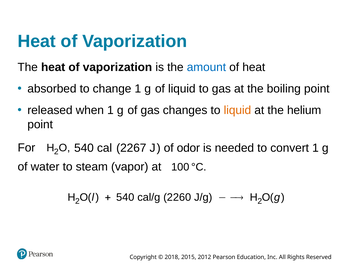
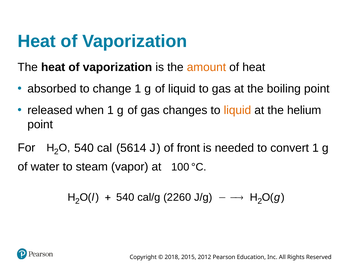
amount colour: blue -> orange (206, 67)
2267: 2267 -> 5614 (131, 148)
odor: odor -> front (188, 148)
